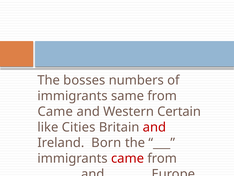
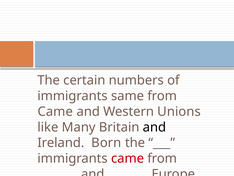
bosses: bosses -> certain (84, 80)
Certain: Certain -> Unions (179, 111)
Cities: Cities -> Many (79, 127)
and colour: red -> black (154, 127)
